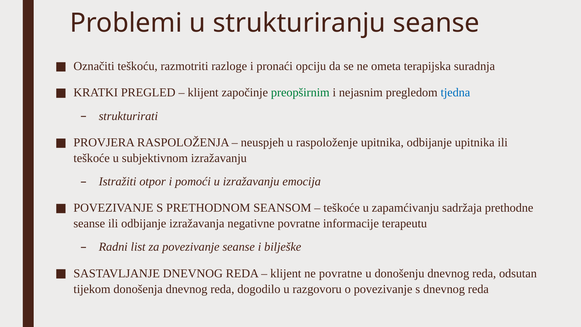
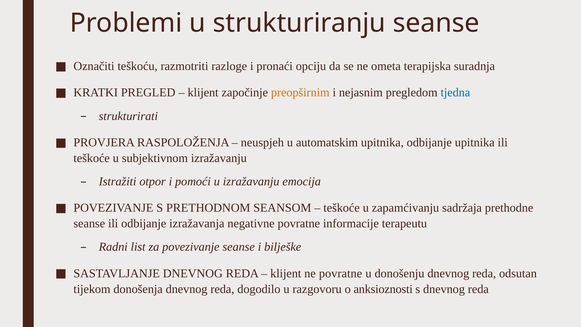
preopširnim colour: green -> orange (300, 93)
raspoloženje: raspoloženje -> automatskim (327, 142)
o povezivanje: povezivanje -> anksioznosti (383, 289)
